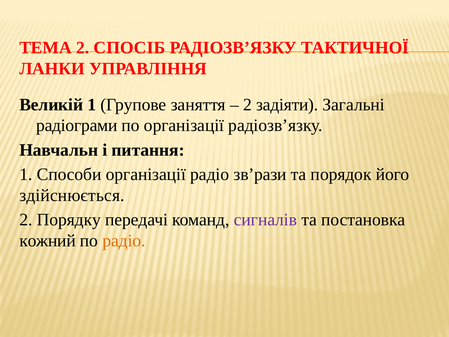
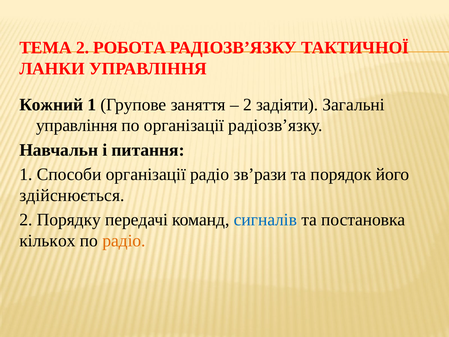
СПОСІБ: СПОСІБ -> РОБОТА (130, 48)
Великій: Великій -> Кожний (51, 105)
радіограми: радіограми -> управління (77, 125)
сигналів colour: purple -> blue (265, 220)
кожний: кожний -> кількох (48, 241)
